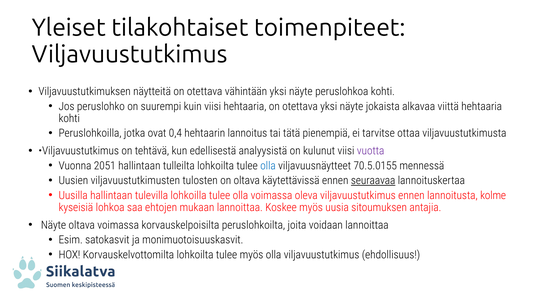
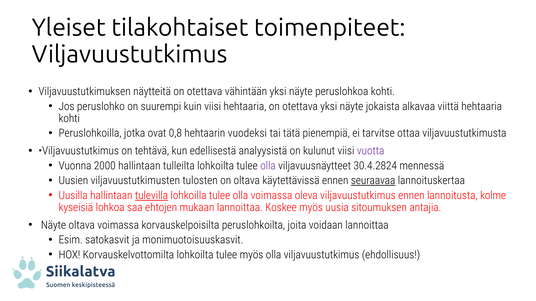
0,4: 0,4 -> 0,8 (175, 134)
lannoitus: lannoitus -> vuodeksi (247, 134)
2051: 2051 -> 2000 (105, 166)
olla colour: blue -> purple (268, 166)
70.5.0155: 70.5.0155 -> 30.4.2824 (375, 166)
tulevilla underline: none -> present (152, 196)
